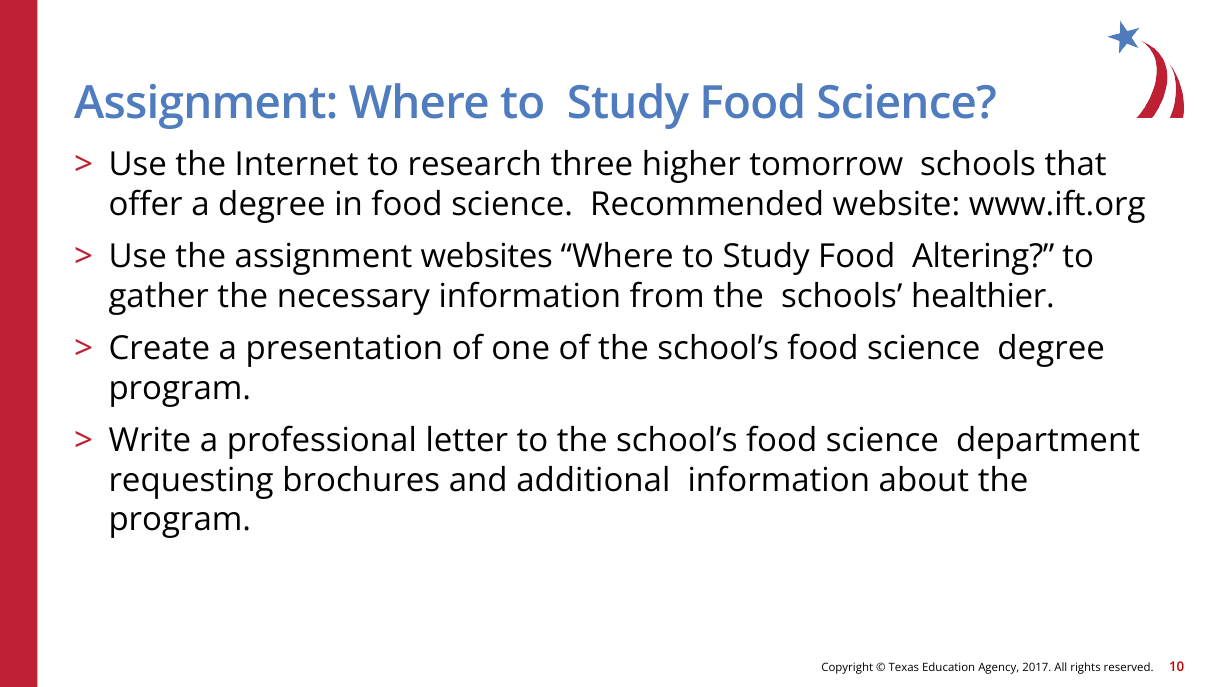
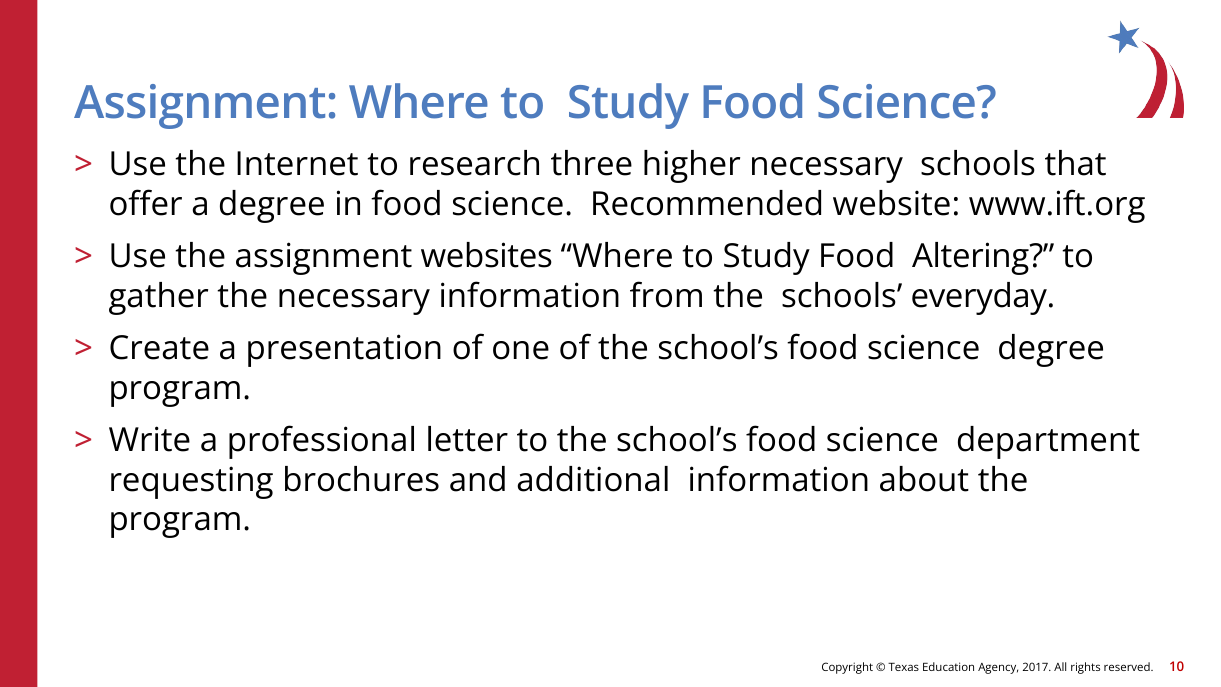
higher tomorrow: tomorrow -> necessary (826, 164)
healthier: healthier -> everyday (983, 296)
